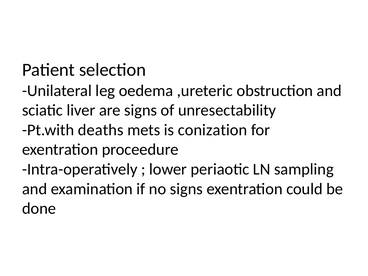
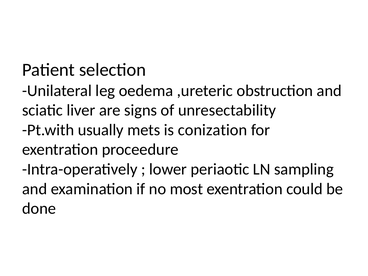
deaths: deaths -> usually (101, 130)
no signs: signs -> most (186, 189)
